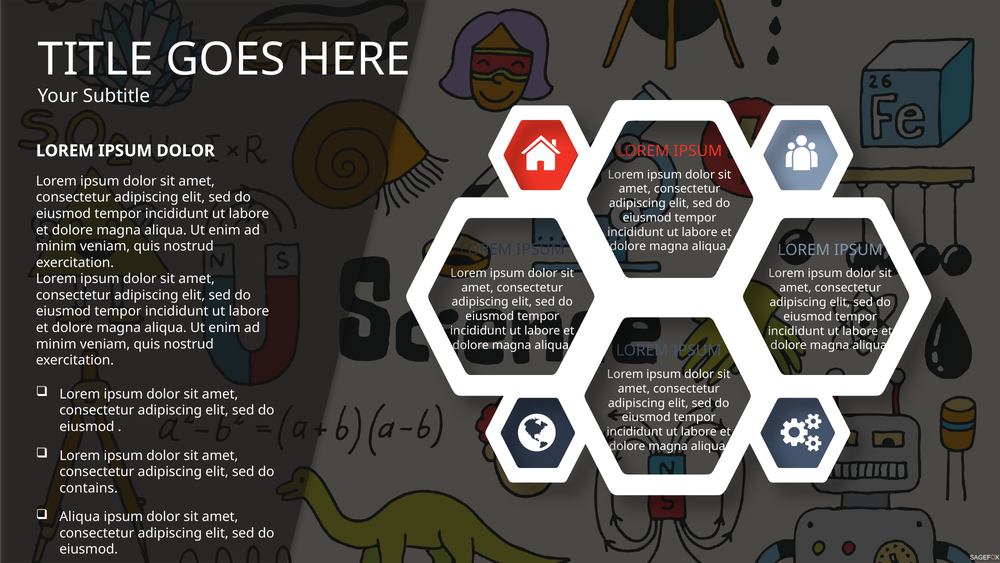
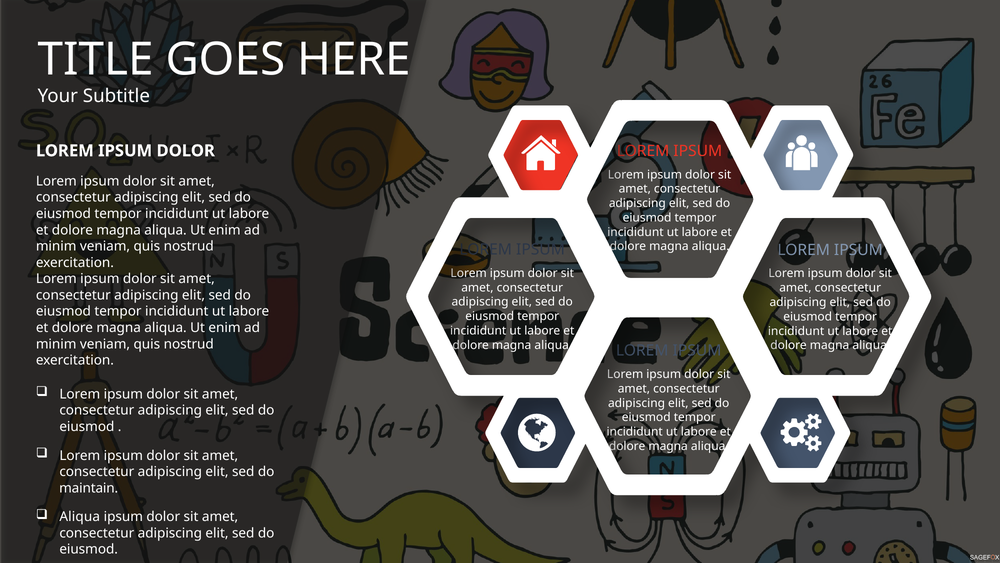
contains: contains -> maintain (89, 488)
